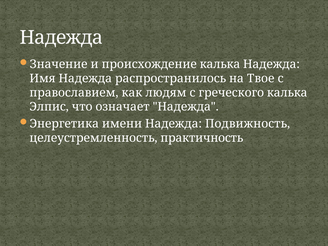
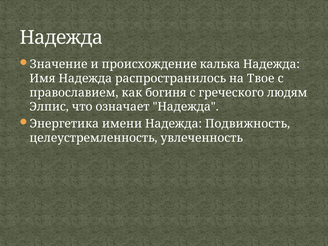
людям: людям -> богиня (166, 93)
греческого калька: калька -> людям (287, 93)
практичность: практичность -> увлеченность (202, 138)
